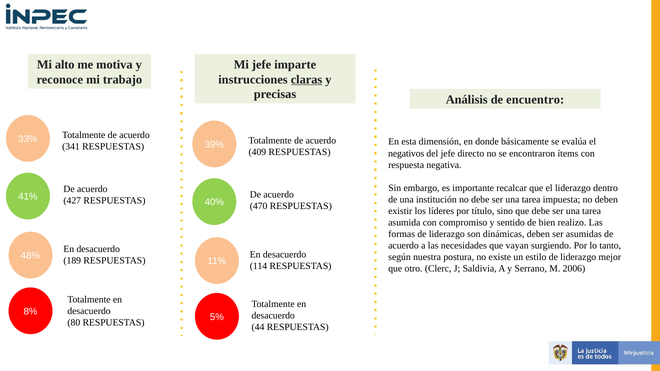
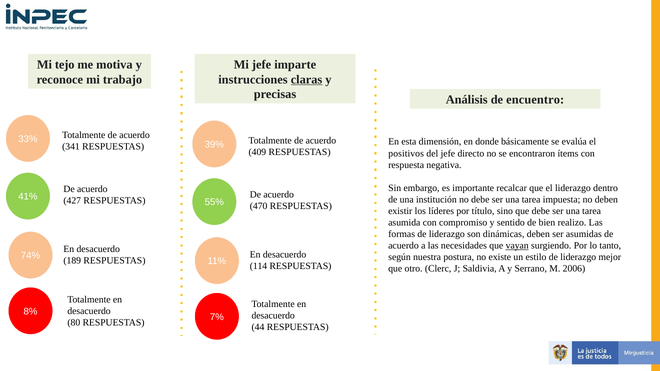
alto: alto -> tejo (65, 65)
negativos: negativos -> positivos (406, 153)
40%: 40% -> 55% (214, 202)
vayan underline: none -> present (517, 246)
48%: 48% -> 74% (30, 256)
5%: 5% -> 7% (217, 317)
